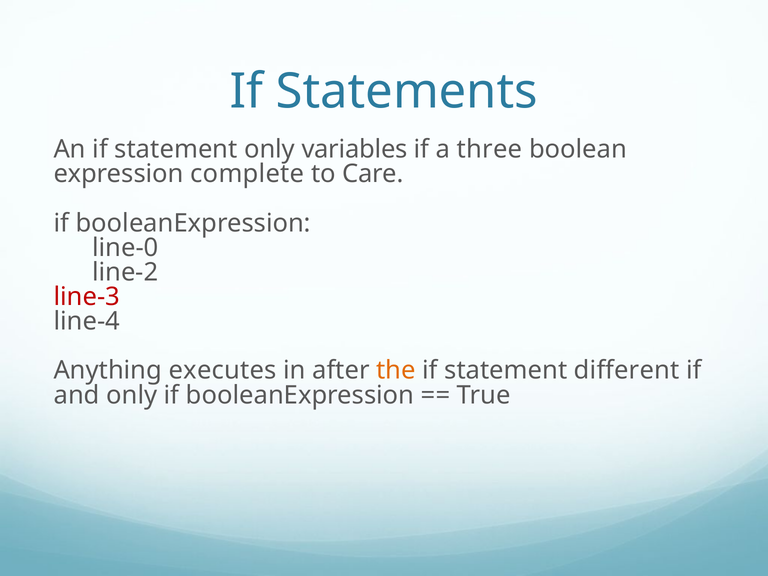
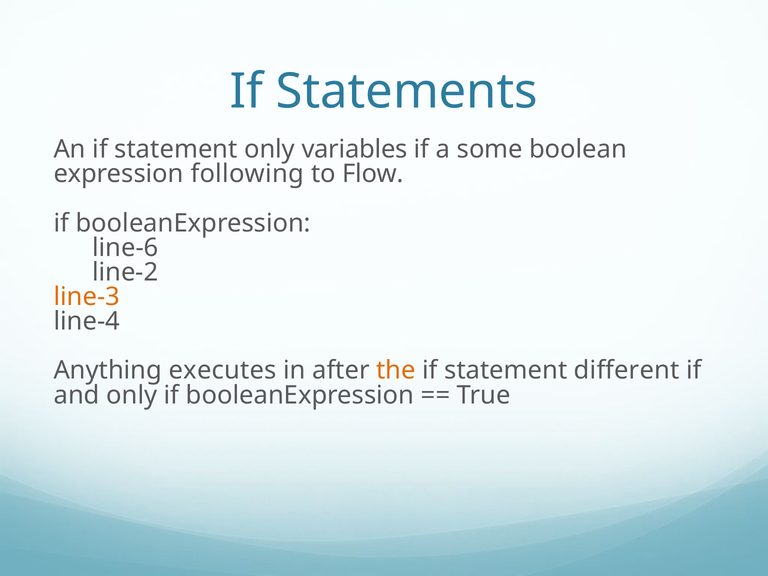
three: three -> some (490, 149)
complete: complete -> following (247, 174)
Care: Care -> Flow (373, 174)
line-0: line-0 -> line-6 (125, 248)
line-3 colour: red -> orange (87, 297)
